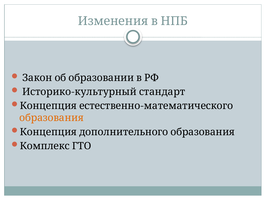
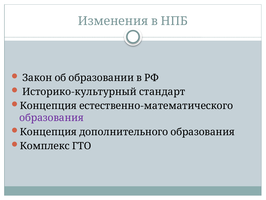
образования colour: orange -> purple (52, 118)
